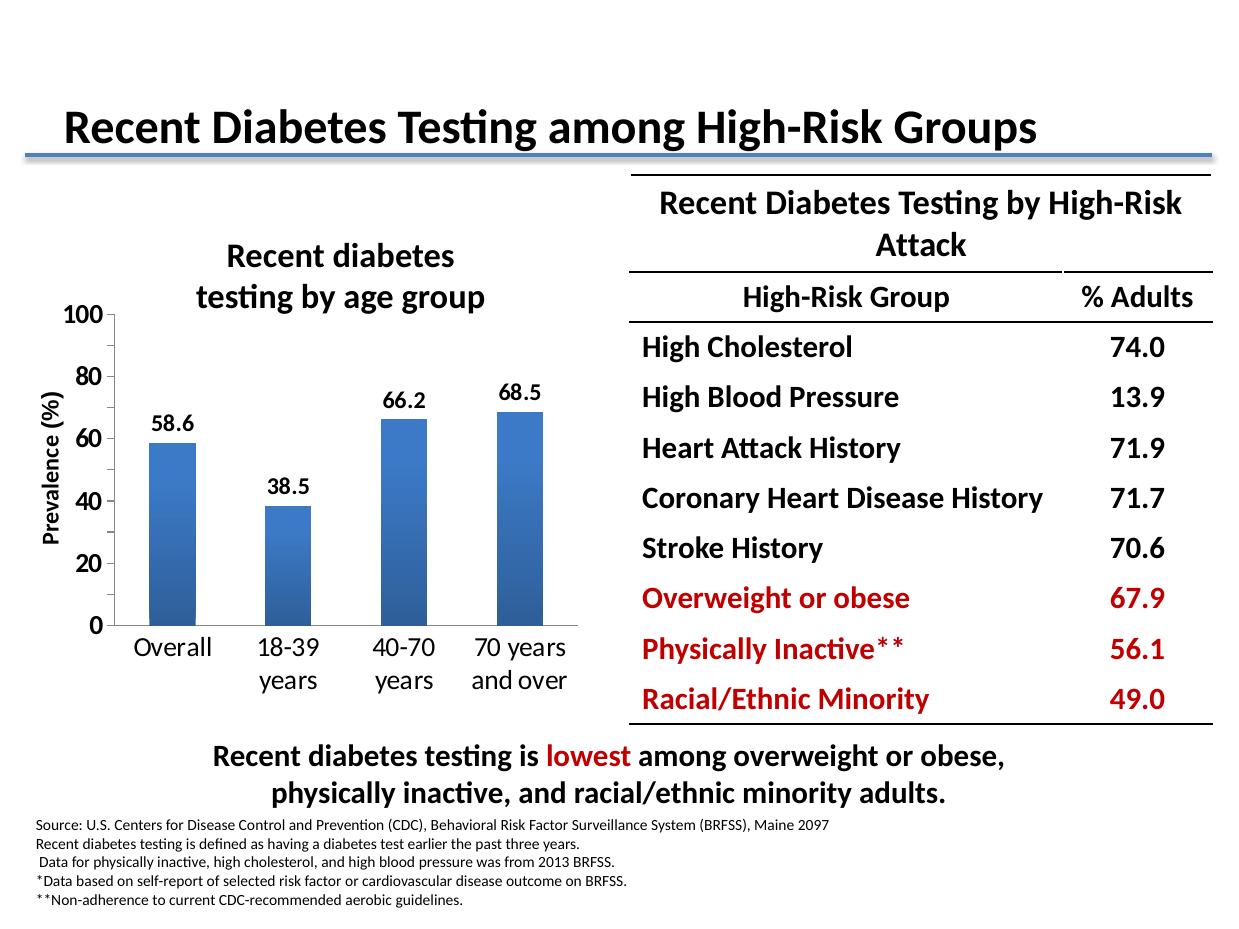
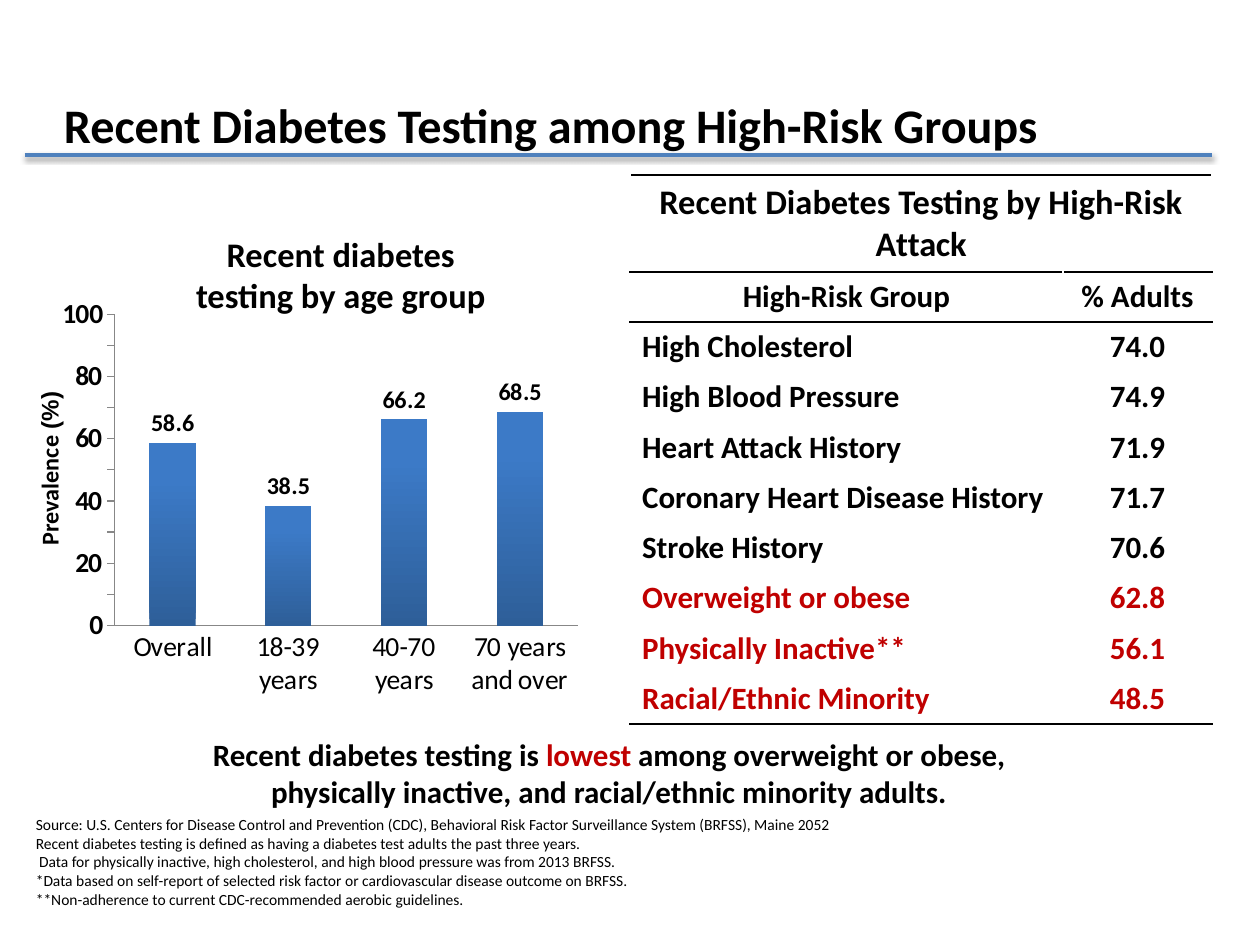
13.9: 13.9 -> 74.9 (1138, 398)
67.9: 67.9 -> 62.8 (1138, 599)
49.0: 49.0 -> 48.5 (1138, 699)
2097: 2097 -> 2052 (814, 826)
test earlier: earlier -> adults (427, 844)
